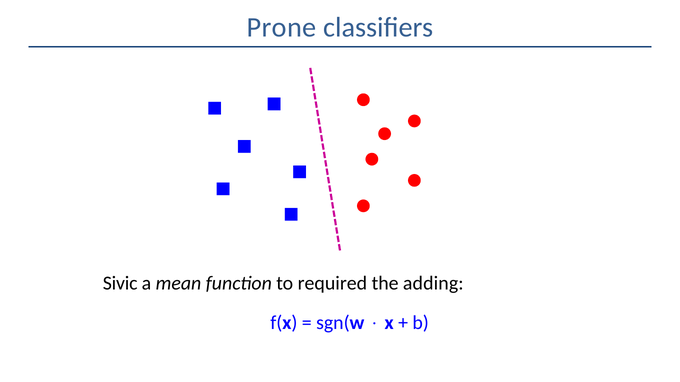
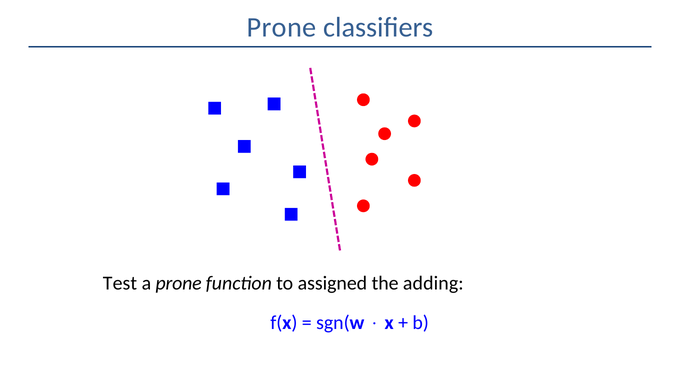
Sivic: Sivic -> Test (120, 284)
a mean: mean -> prone (179, 284)
required: required -> assigned (332, 284)
